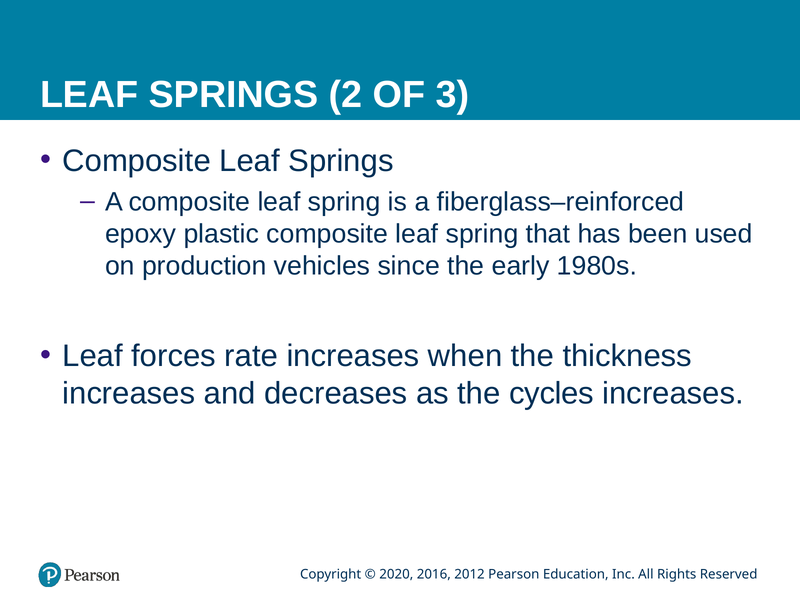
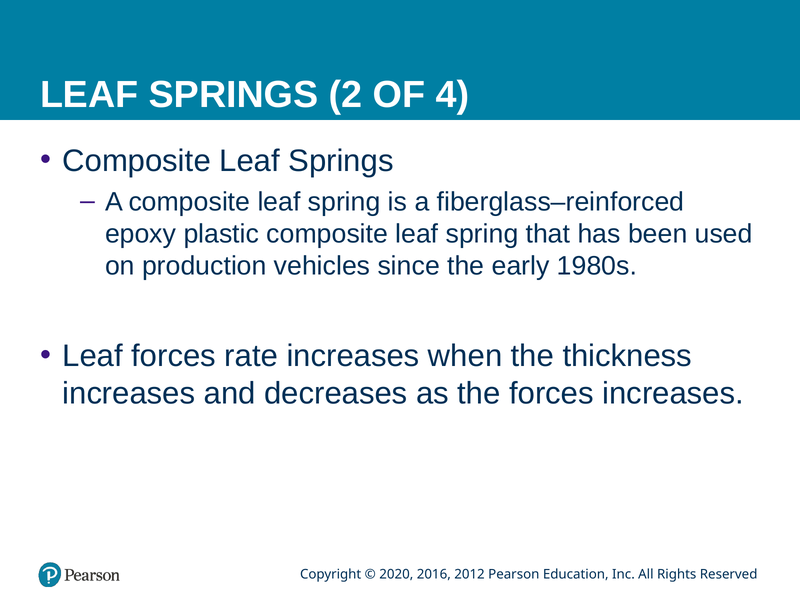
3: 3 -> 4 (452, 95)
the cycles: cycles -> forces (551, 394)
